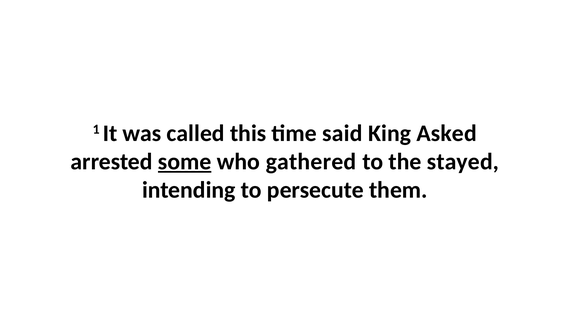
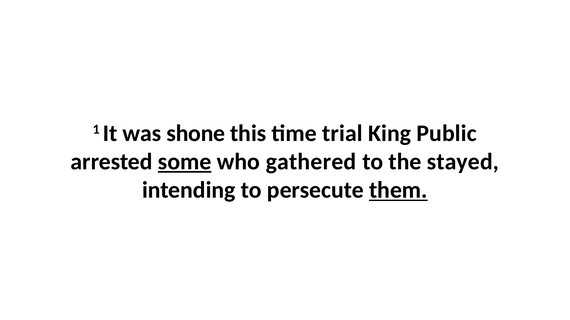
called: called -> shone (196, 133)
said: said -> trial (342, 133)
Asked: Asked -> Public (447, 133)
them underline: none -> present (398, 190)
